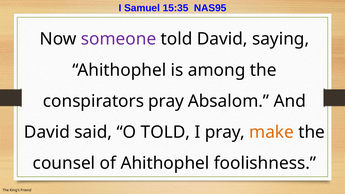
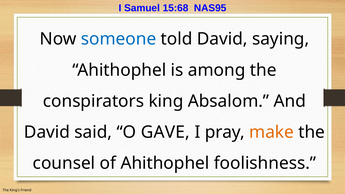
15:35: 15:35 -> 15:68 (176, 8)
someone colour: purple -> blue (119, 39)
conspirators pray: pray -> king (166, 101)
O TOLD: TOLD -> GAVE (165, 132)
